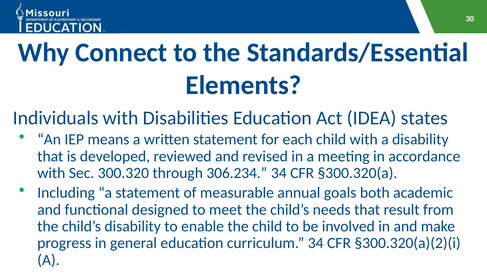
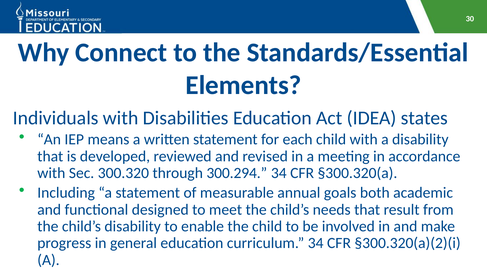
306.234: 306.234 -> 300.294 (237, 173)
